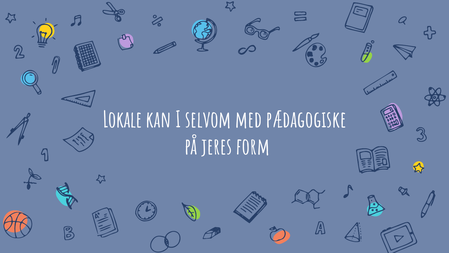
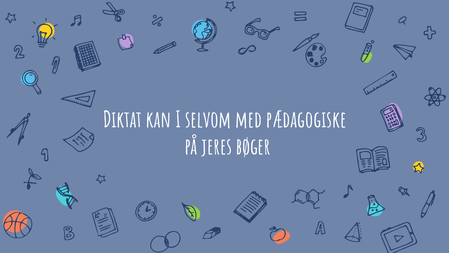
Lokale: Lokale -> Diktat (123, 120)
form: form -> bøger (253, 147)
